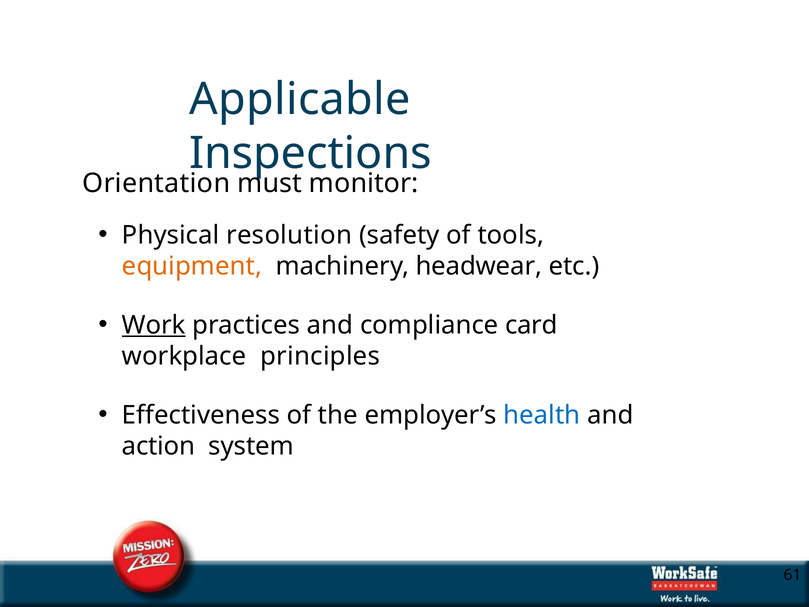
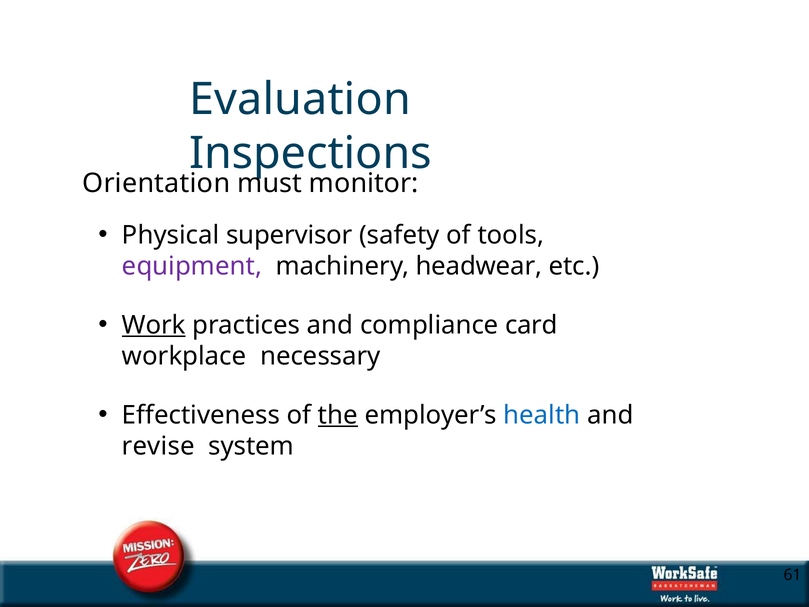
Applicable: Applicable -> Evaluation (300, 100)
resolution: resolution -> supervisor (289, 235)
equipment colour: orange -> purple (192, 266)
principles: principles -> necessary (320, 356)
the underline: none -> present (338, 415)
action: action -> revise (158, 446)
